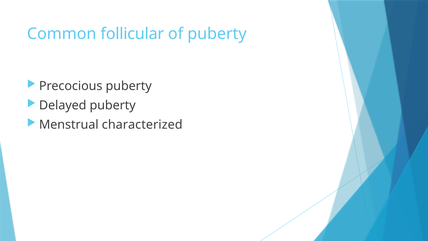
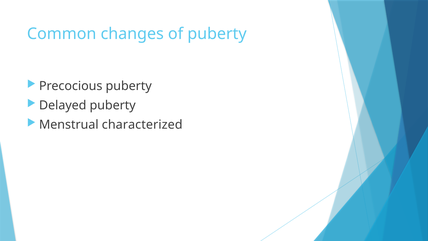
follicular: follicular -> changes (132, 34)
